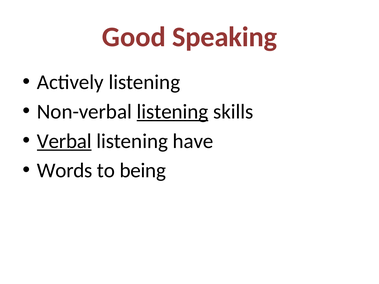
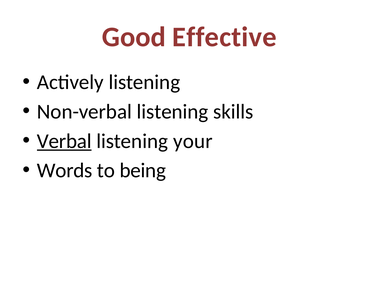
Speaking: Speaking -> Effective (224, 37)
listening underline: present -> none (172, 112)
have: have -> your (193, 141)
